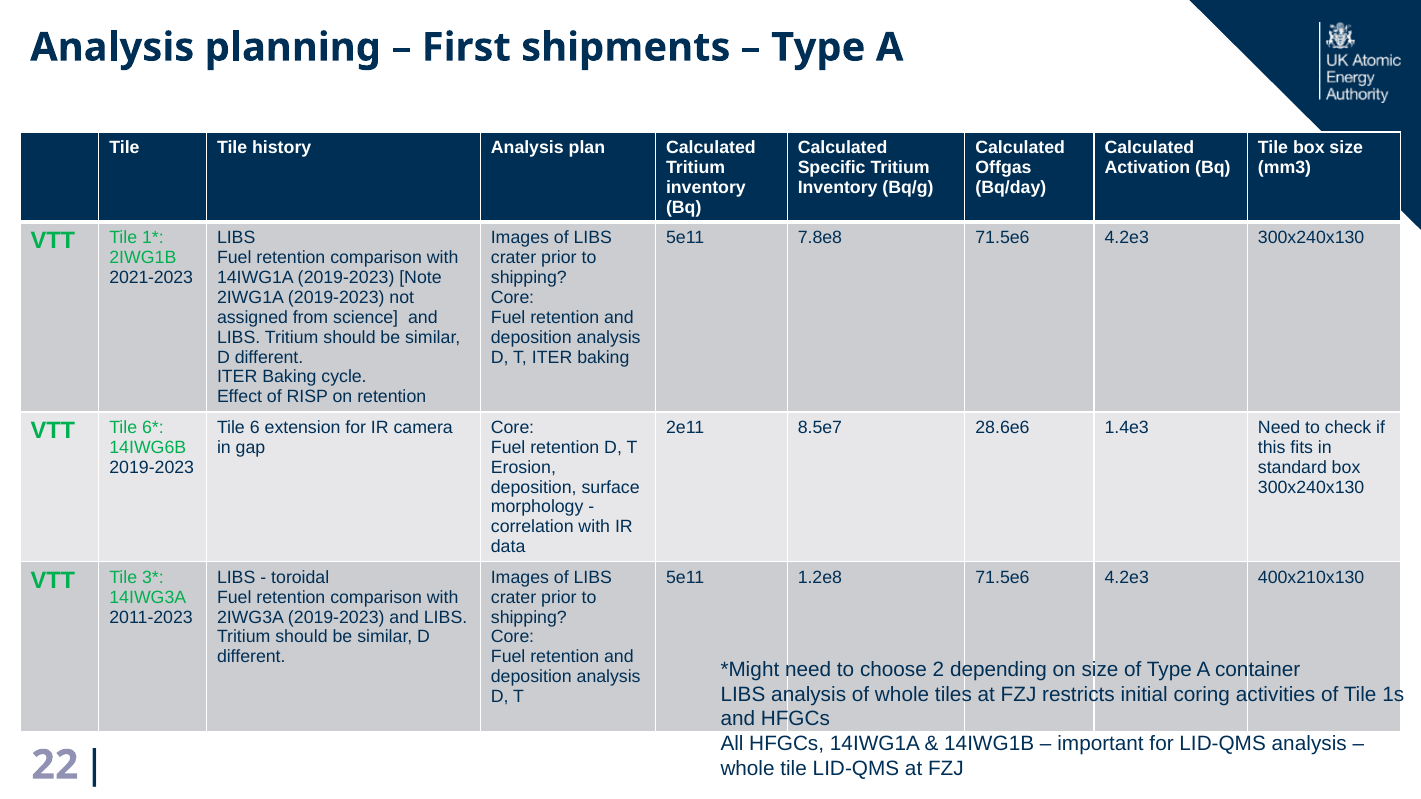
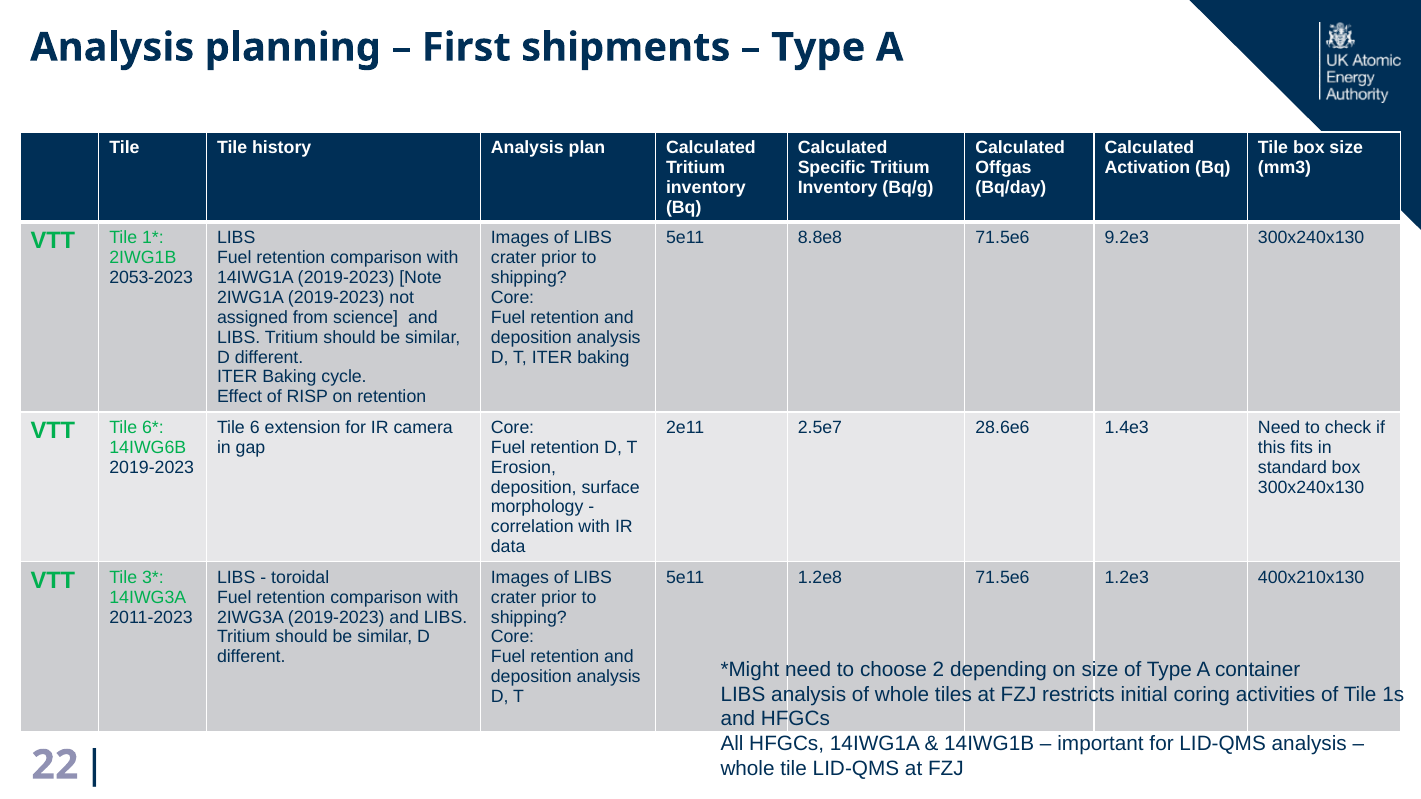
7.8e8: 7.8e8 -> 8.8e8 (820, 238)
4.2e3: 4.2e3 -> 9.2e3 (1127, 238)
2021-2023: 2021-2023 -> 2053-2023 (151, 278)
8.5e7: 8.5e7 -> 2.5e7 (820, 428)
1.2e8 71.5e6 4.2e3: 4.2e3 -> 1.2e3 (1127, 578)
